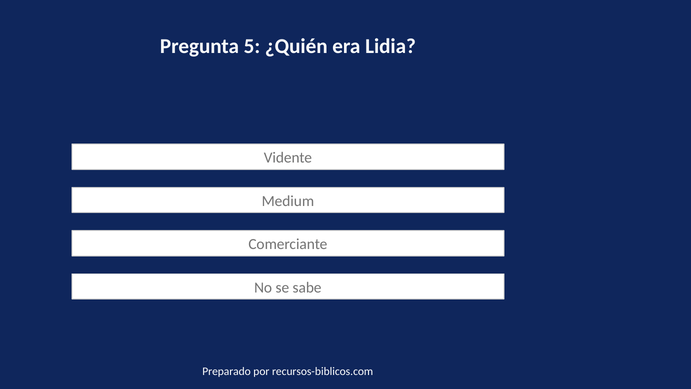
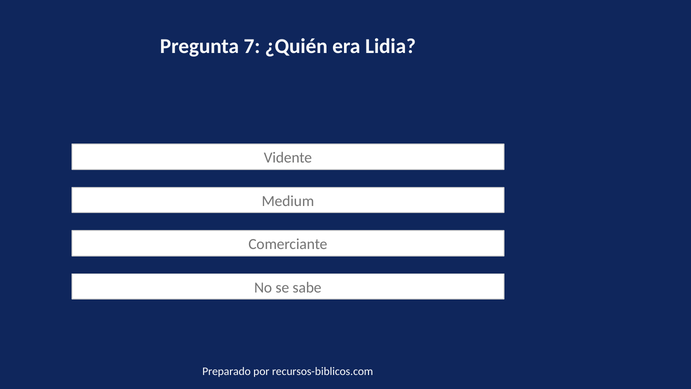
5: 5 -> 7 (252, 46)
